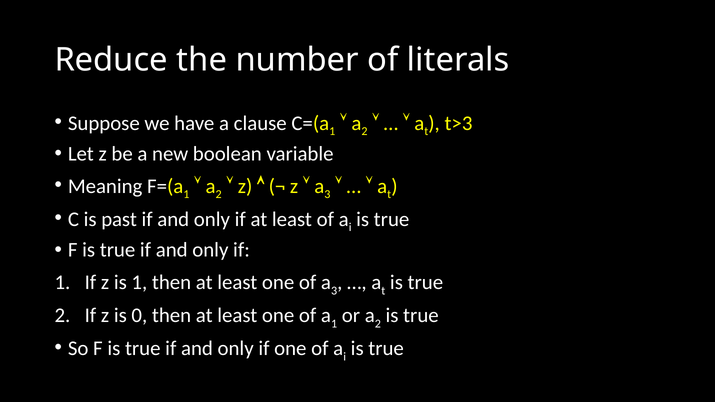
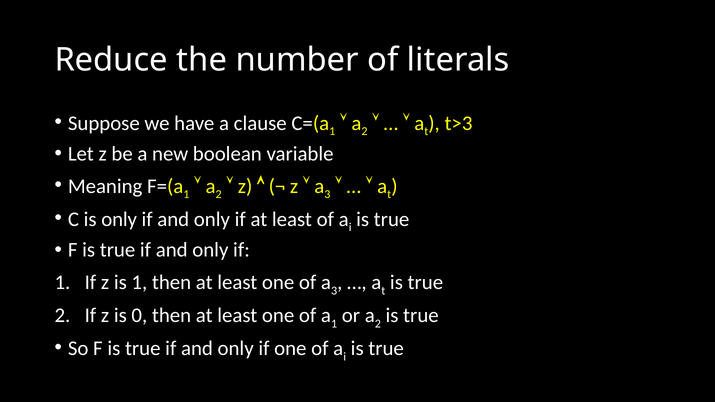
is past: past -> only (119, 220)
